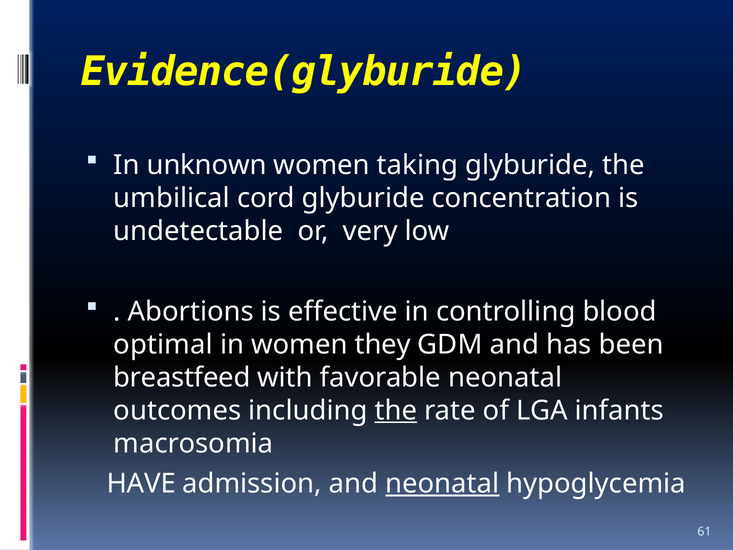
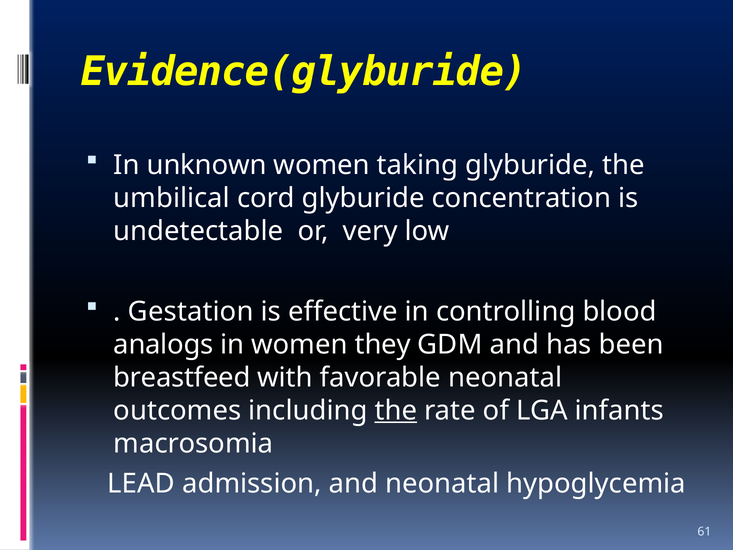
Abortions: Abortions -> Gestation (191, 311)
optimal: optimal -> analogs (163, 344)
HAVE: HAVE -> LEAD (141, 484)
neonatal underline: present -> none (442, 484)
